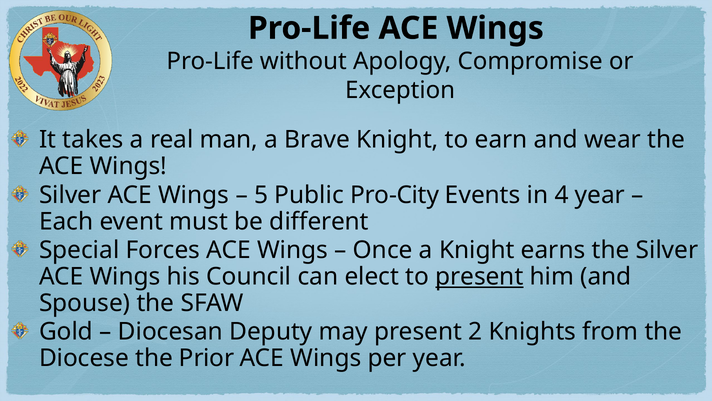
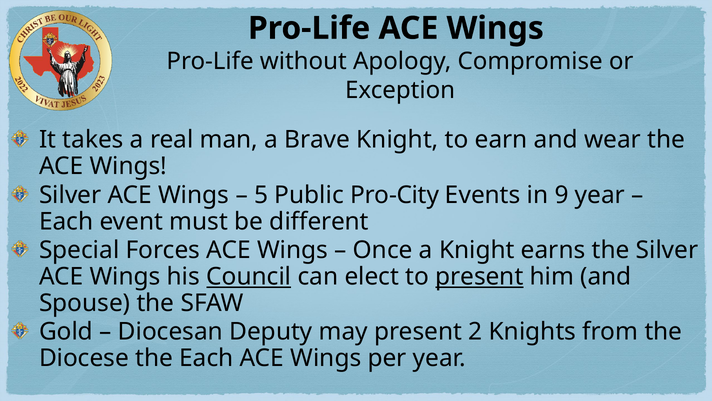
4: 4 -> 9 (562, 195)
Council underline: none -> present (249, 276)
the Prior: Prior -> Each (206, 358)
